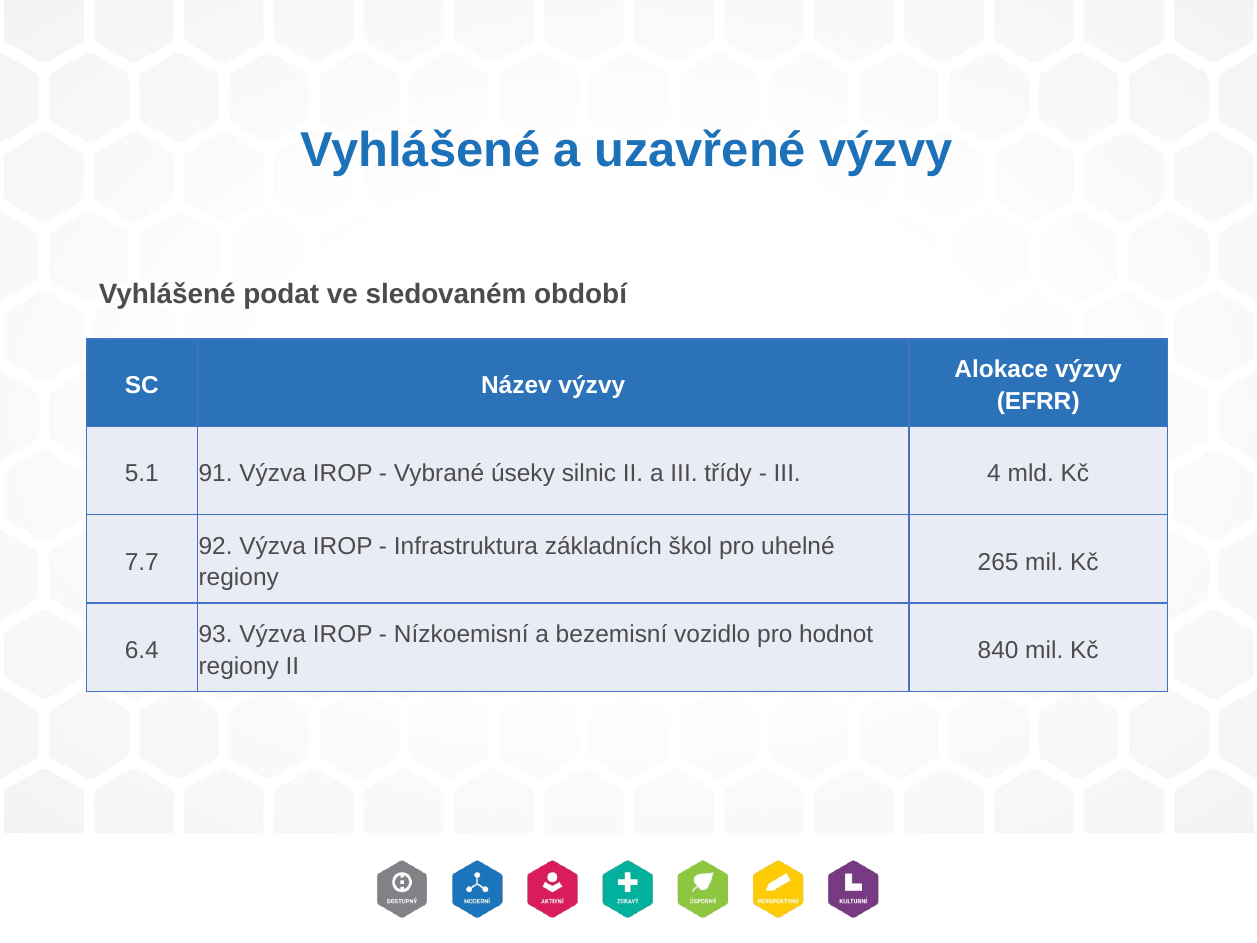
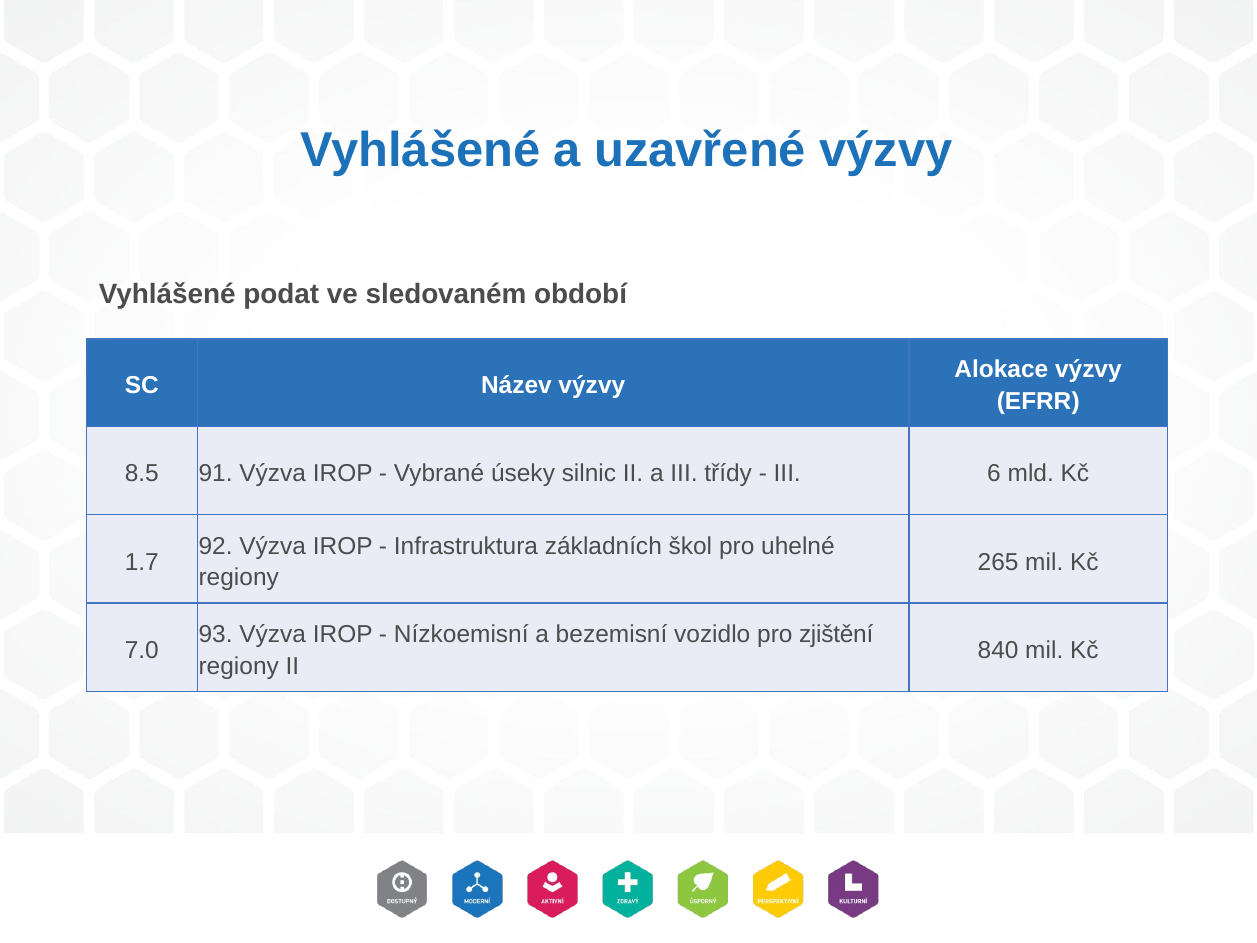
5.1: 5.1 -> 8.5 (142, 473)
4: 4 -> 6 (994, 473)
7.7: 7.7 -> 1.7 (142, 562)
hodnot: hodnot -> zjištění (836, 634)
6.4: 6.4 -> 7.0 (142, 650)
